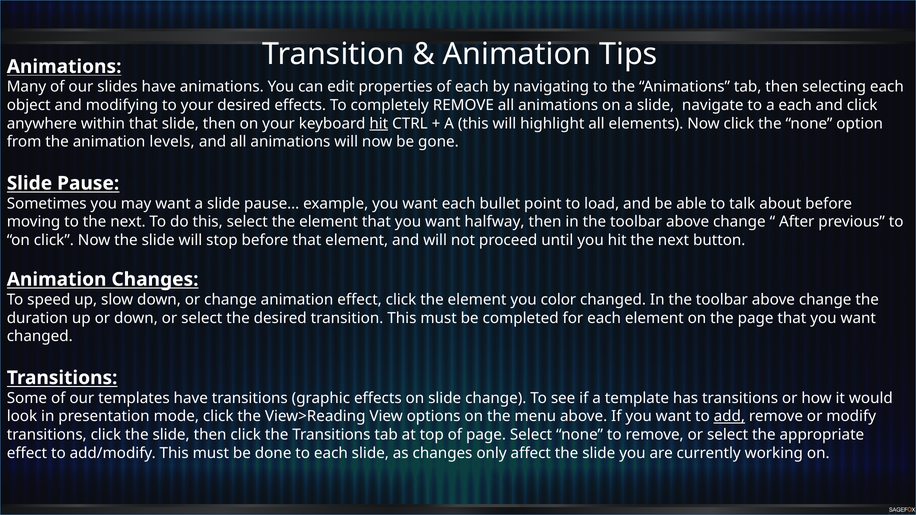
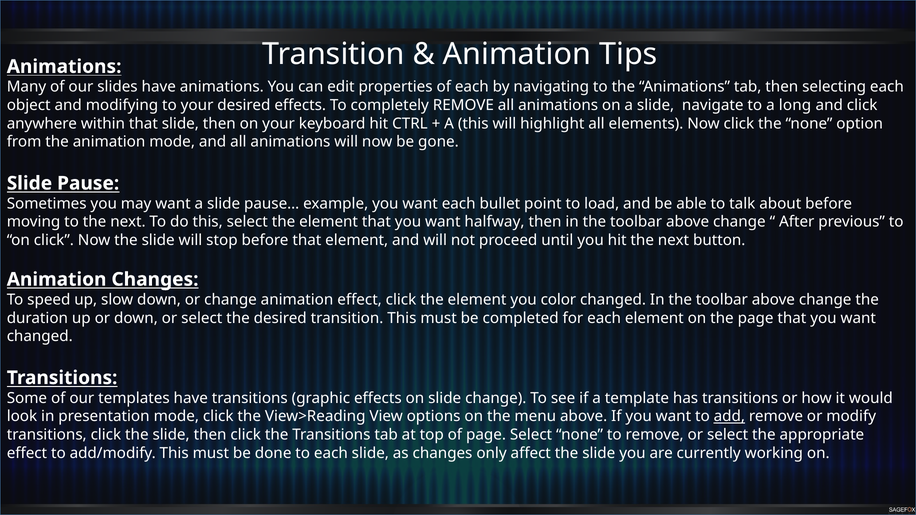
a each: each -> long (795, 105)
hit underline: present -> none (379, 124)
animation levels: levels -> mode (172, 142)
